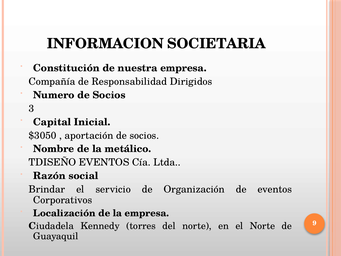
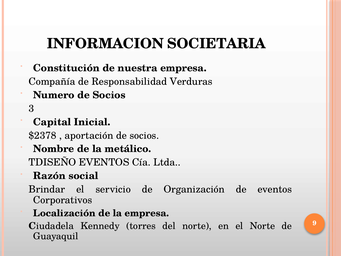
Dirigidos: Dirigidos -> Verduras (191, 81)
$3050: $3050 -> $2378 (43, 135)
